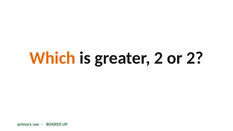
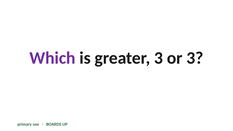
Which colour: orange -> purple (52, 58)
greater 2: 2 -> 3 (159, 58)
or 2: 2 -> 3 (195, 58)
